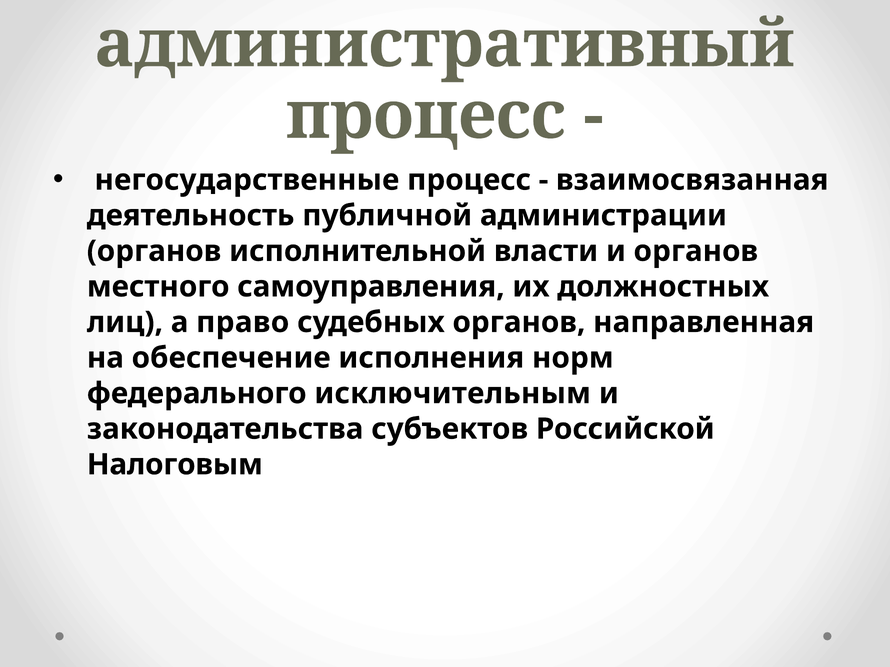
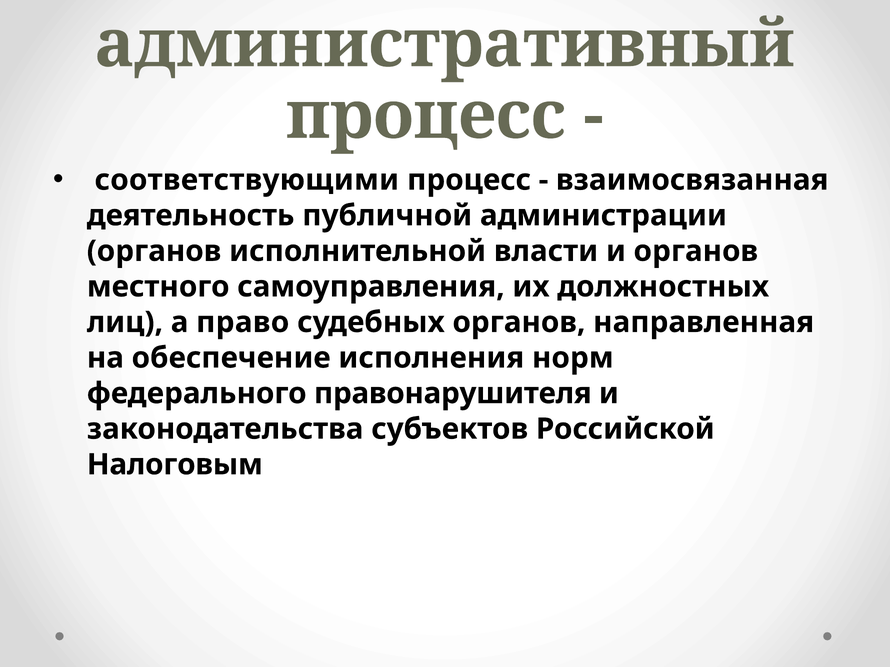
негосударственные: негосударственные -> соответствующими (247, 180)
исключительным: исключительным -> правонарушителя (453, 394)
